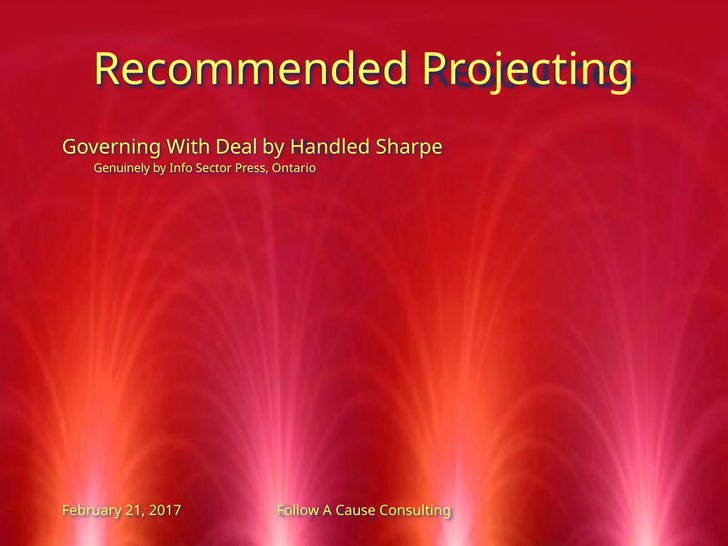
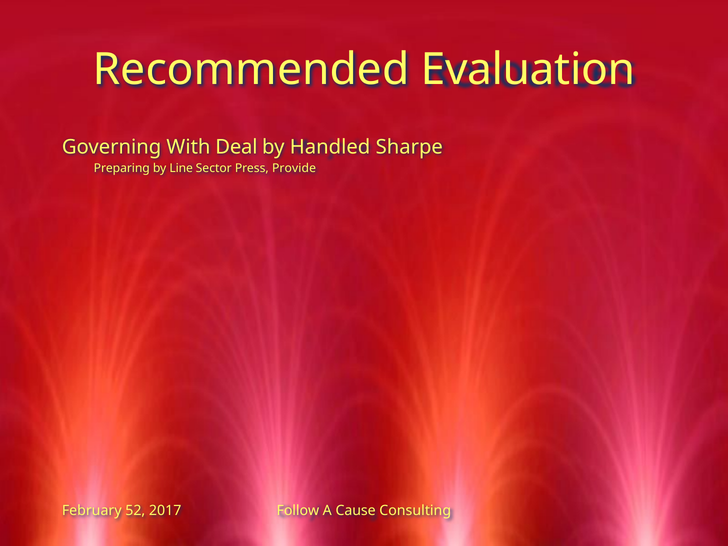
Projecting: Projecting -> Evaluation (528, 69)
Genuinely: Genuinely -> Preparing (122, 168)
Info: Info -> Line (181, 168)
Ontario: Ontario -> Provide (294, 168)
21: 21 -> 52 (135, 511)
